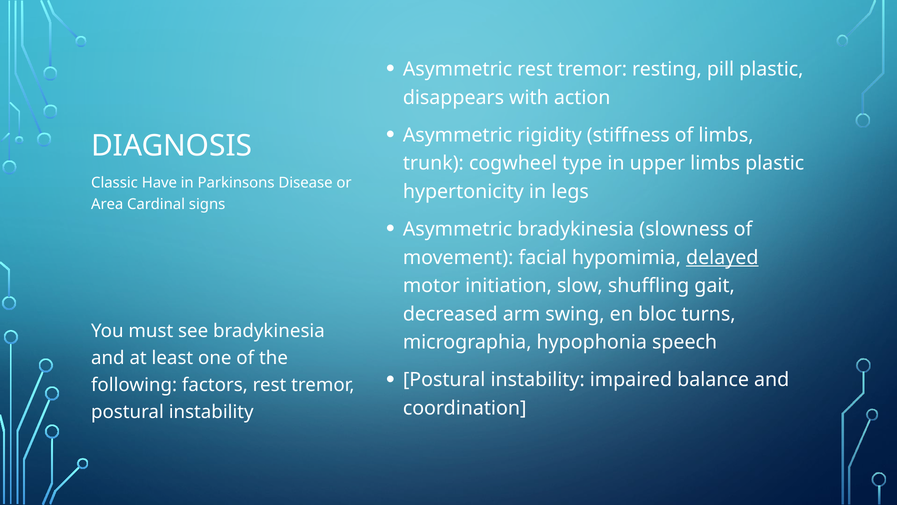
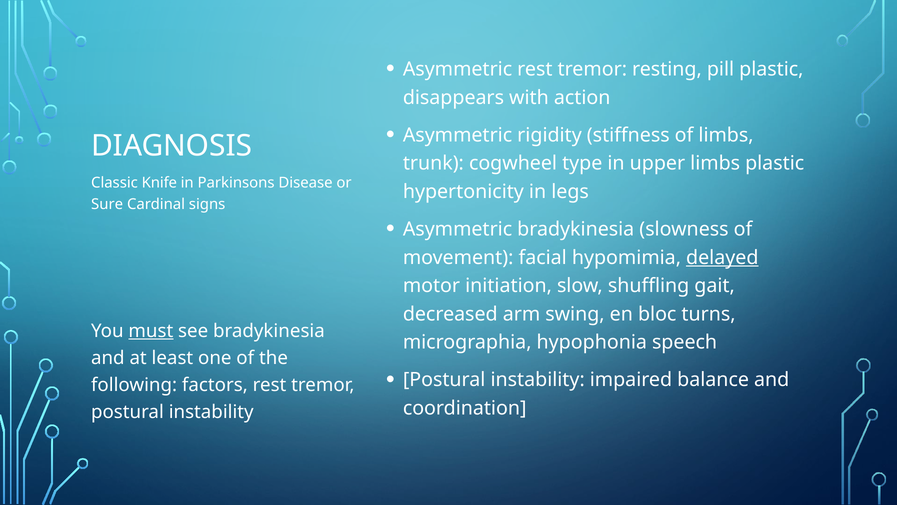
Have: Have -> Knife (159, 182)
Area: Area -> Sure (107, 204)
must underline: none -> present (151, 331)
